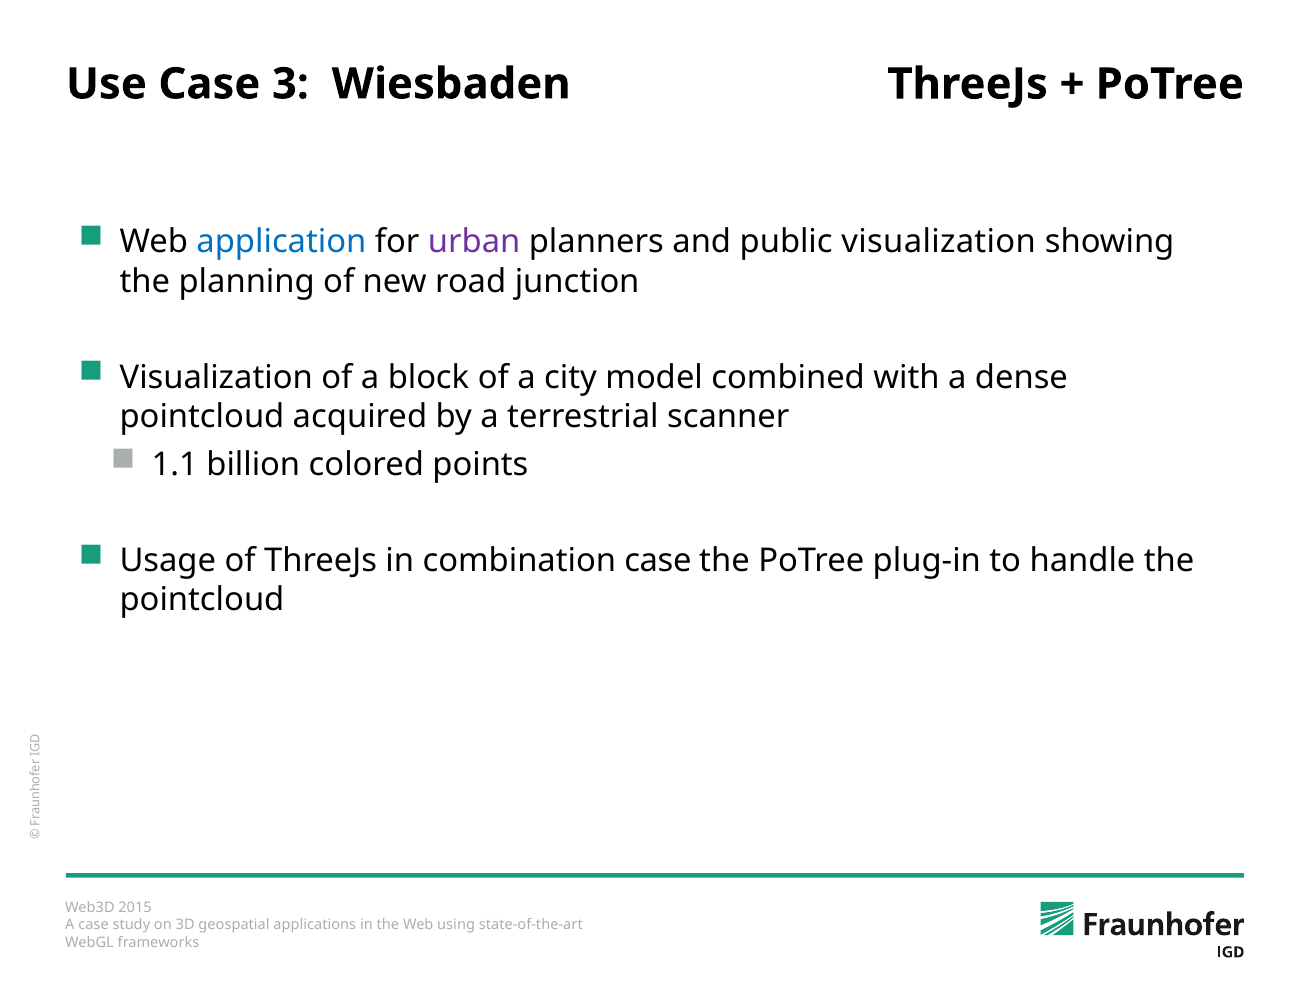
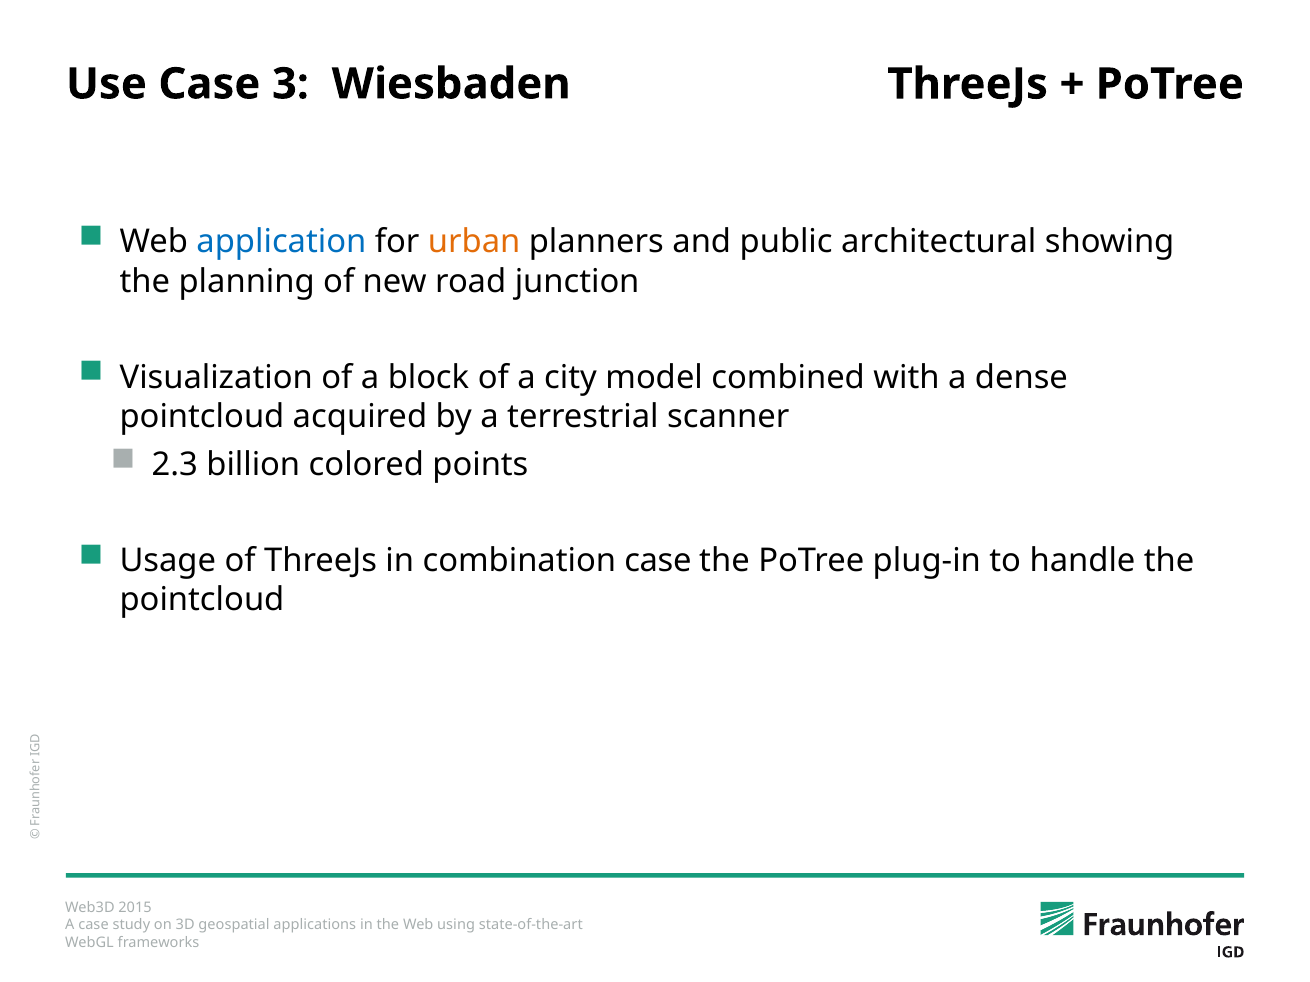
urban colour: purple -> orange (474, 242)
public visualization: visualization -> architectural (939, 242)
1.1: 1.1 -> 2.3 (175, 465)
